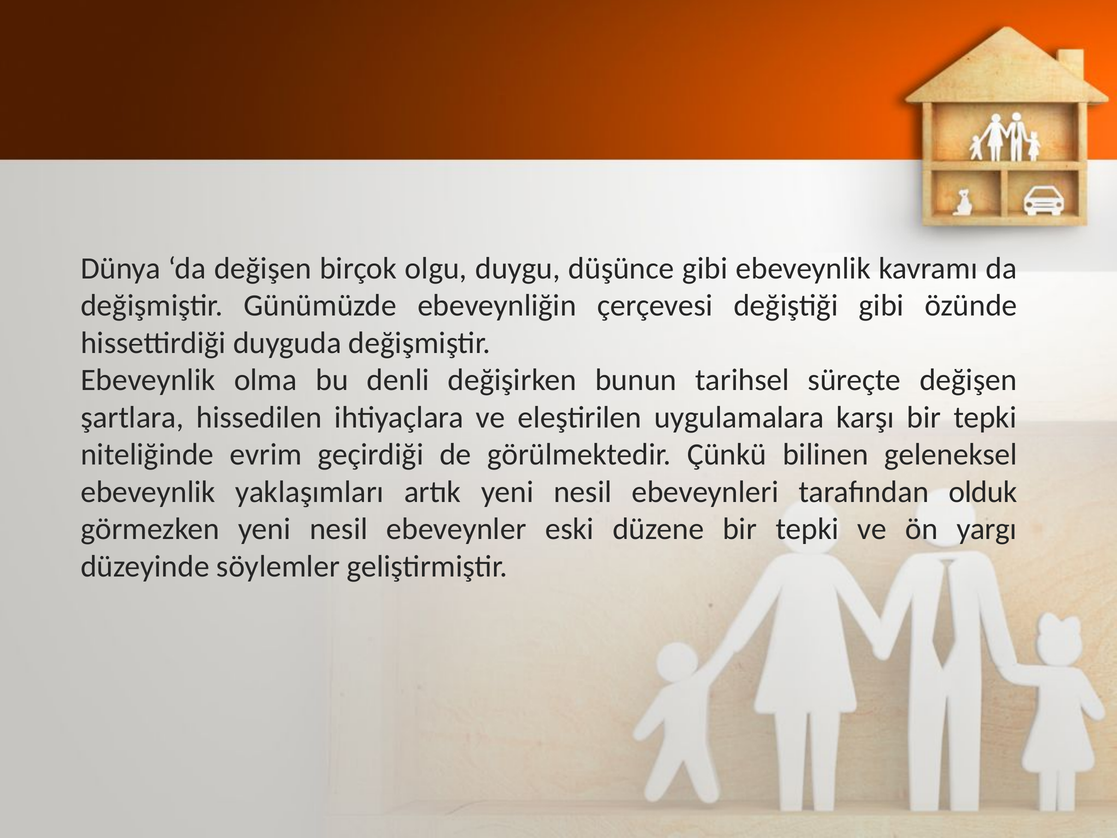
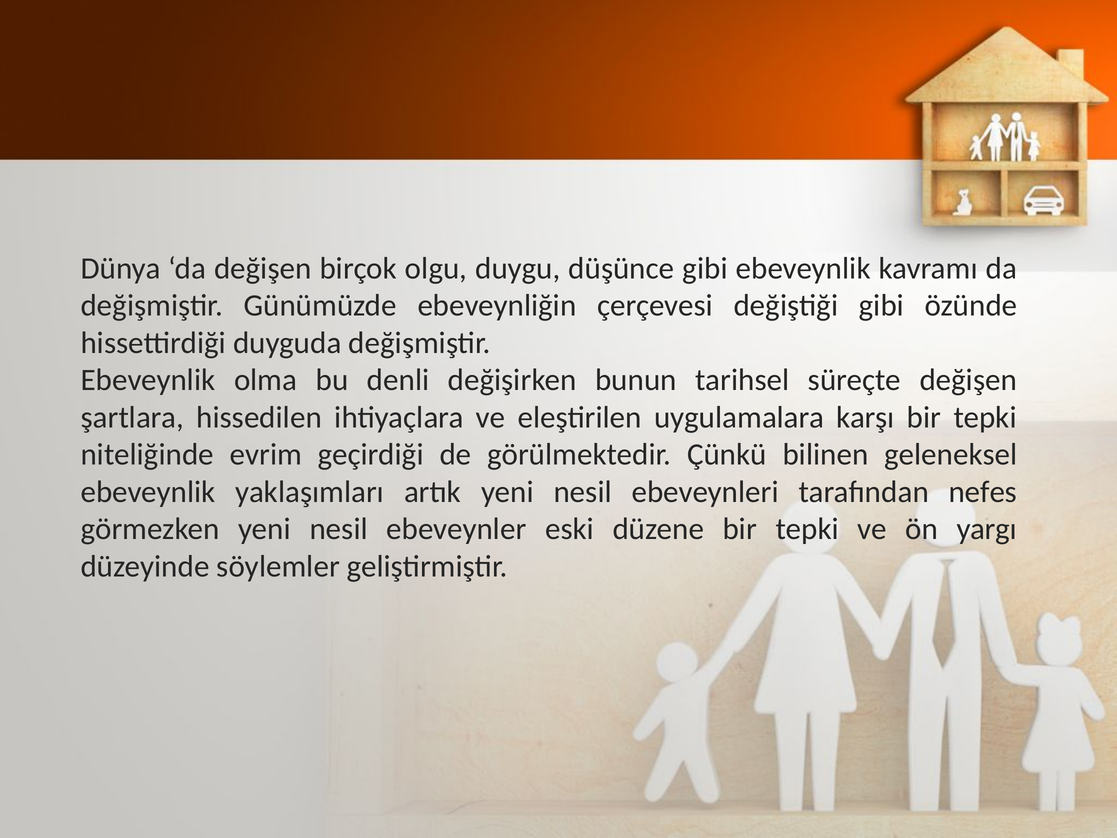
olduk: olduk -> nefes (983, 492)
